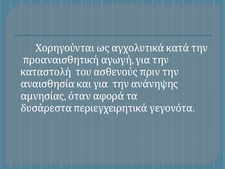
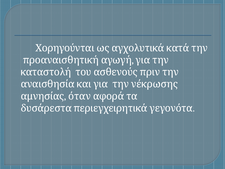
ανάνηψης: ανάνηψης -> νέκρωσης (154, 84)
